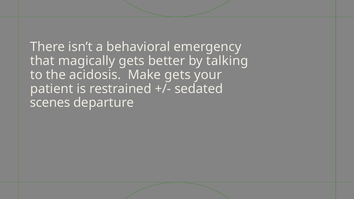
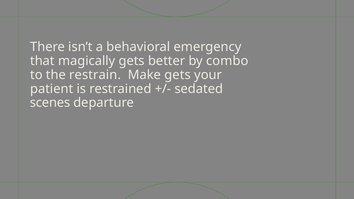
talking: talking -> combo (227, 61)
acidosis: acidosis -> restrain (95, 75)
